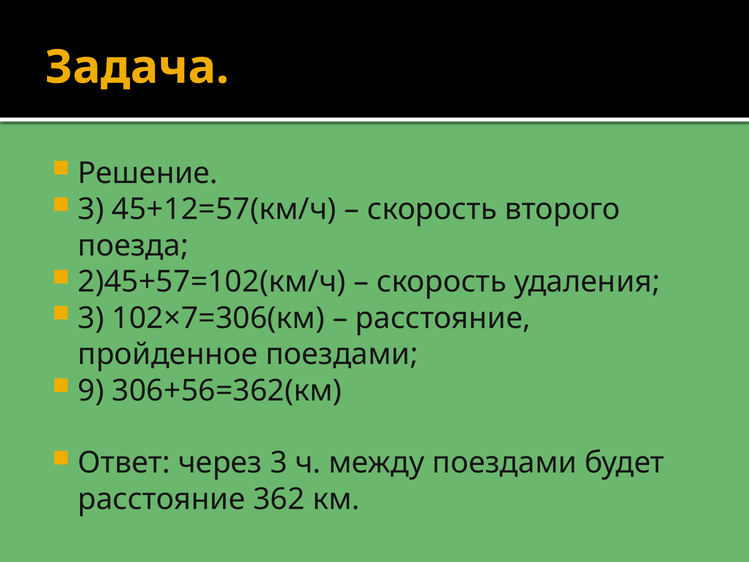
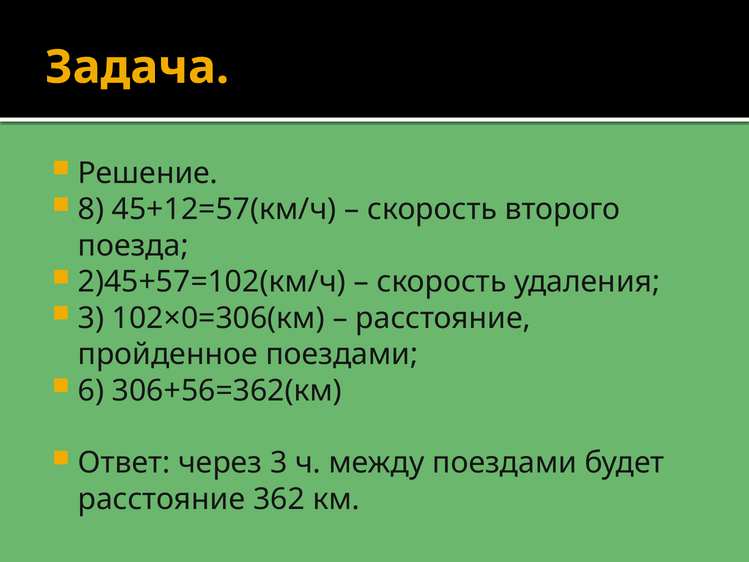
3: 3 -> 8 (91, 209)
102×7=306(км: 102×7=306(км -> 102×0=306(км (218, 318)
9: 9 -> 6 (91, 390)
